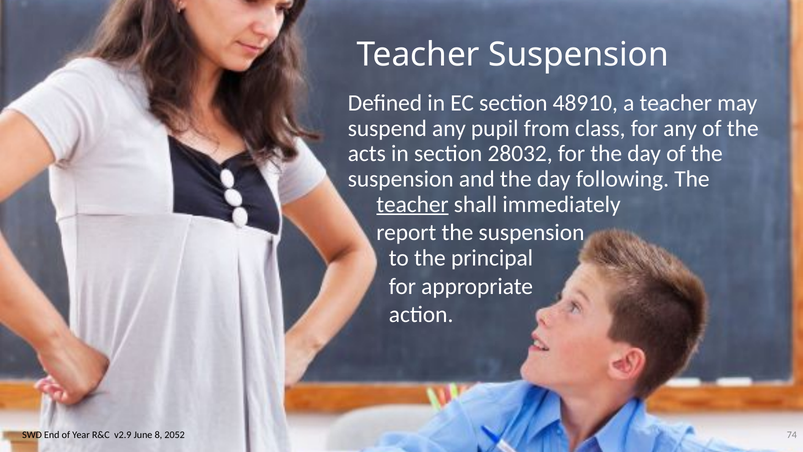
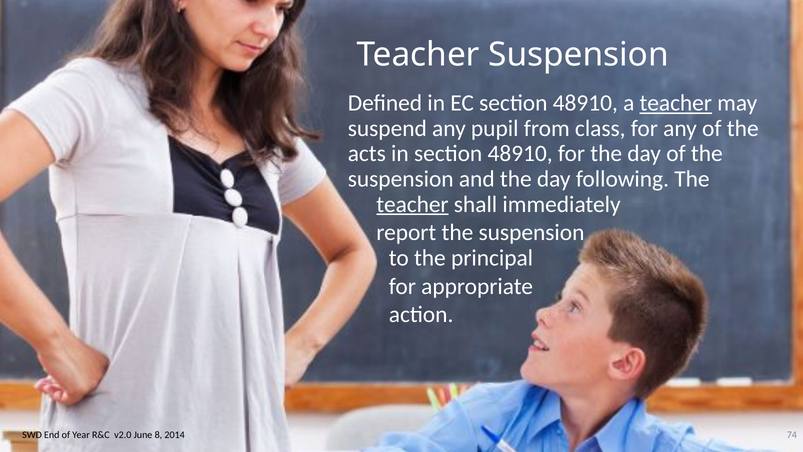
teacher underline: none -> present (676, 103)
in section 28032: 28032 -> 48910 (520, 154)
v2.9: v2.9 -> v2.0 (123, 435)
2052: 2052 -> 2014 (175, 435)
